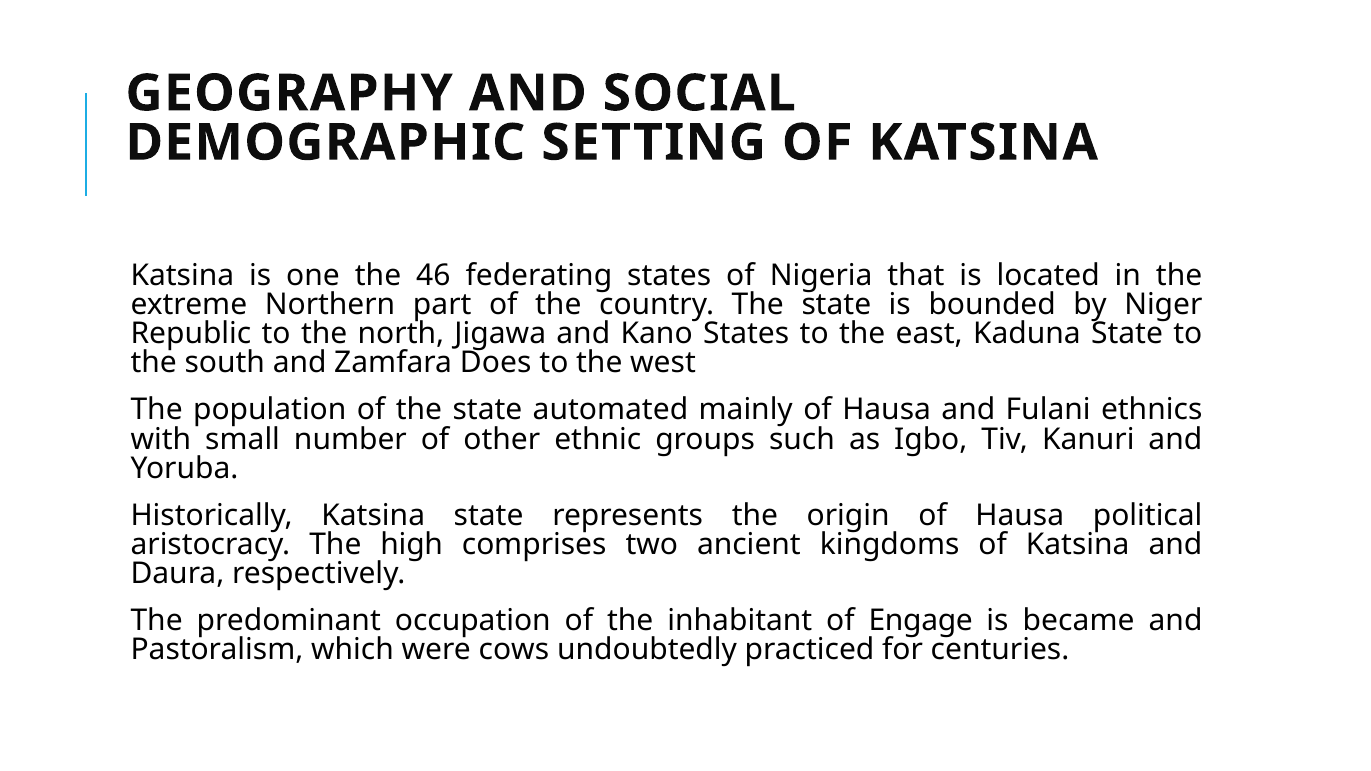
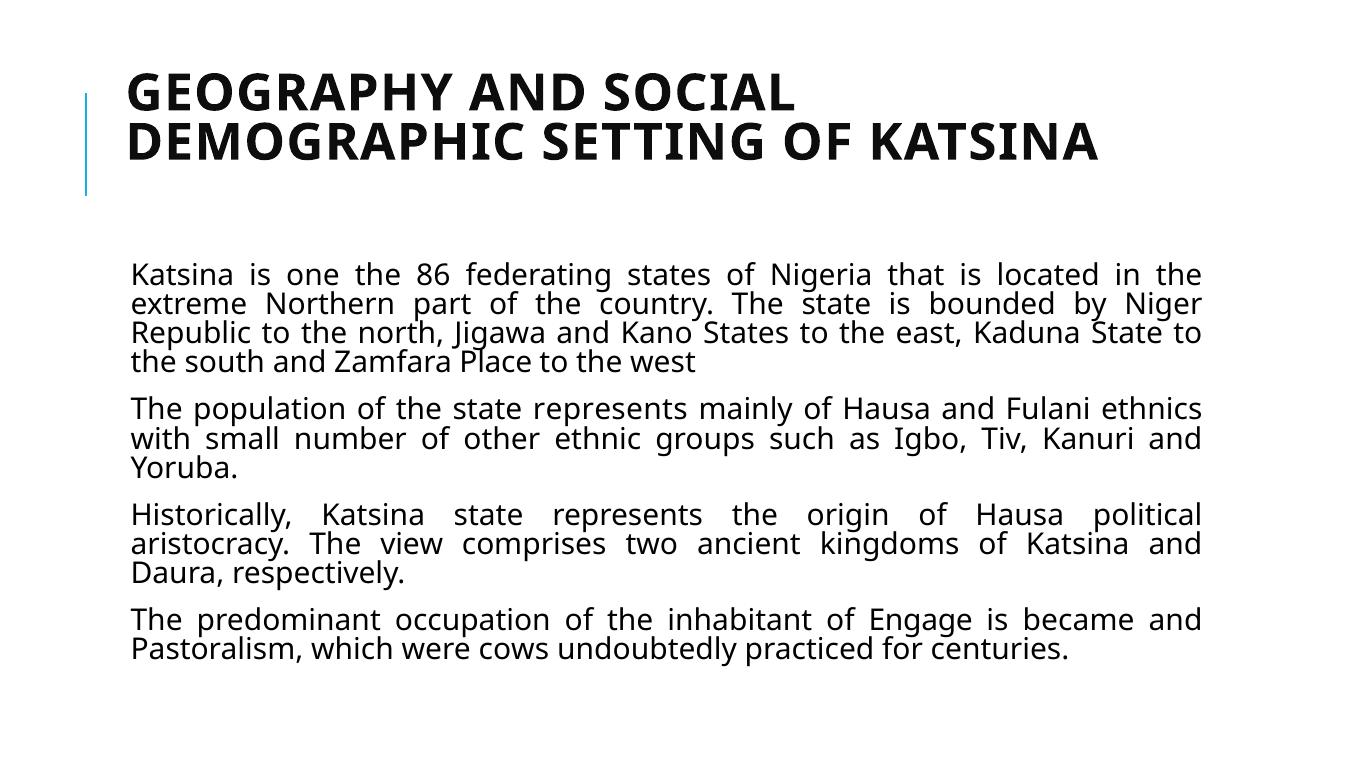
46: 46 -> 86 (433, 276)
Does: Does -> Place (496, 363)
the state automated: automated -> represents (610, 410)
high: high -> view (412, 545)
